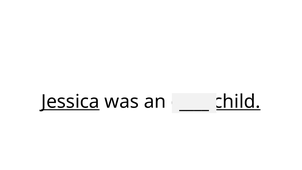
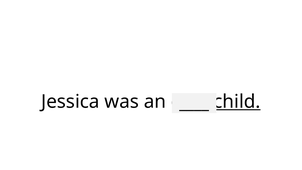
Jessica underline: present -> none (70, 102)
